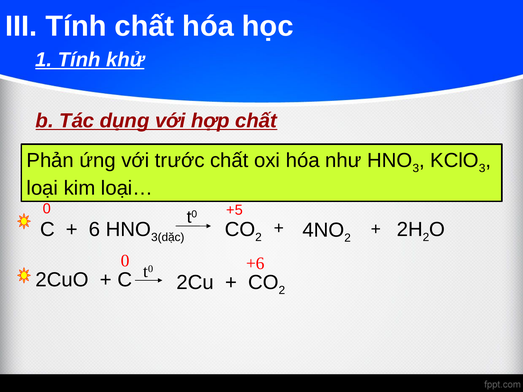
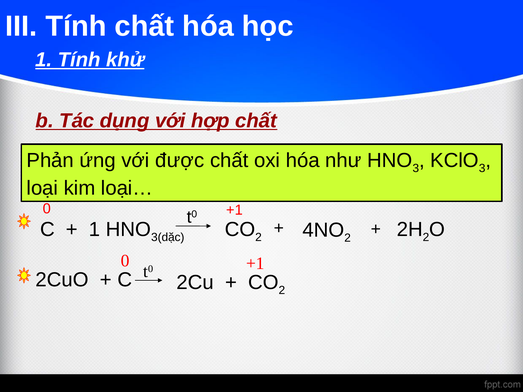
trước: trước -> được (180, 160)
+5: +5 -> +1 (235, 210)
6: 6 -> 1 (95, 230)
+6: +6 -> +1 (255, 264)
